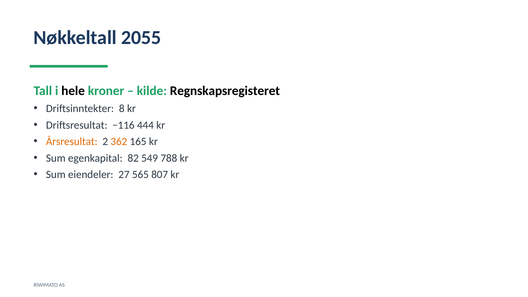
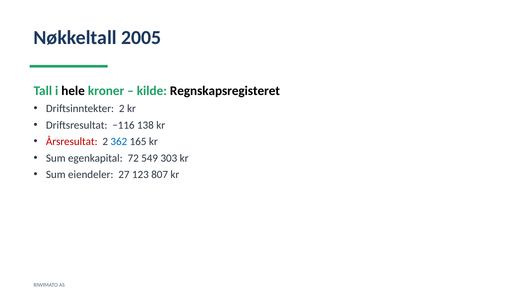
2055: 2055 -> 2005 (141, 38)
Driftsinntekter 8: 8 -> 2 (122, 109)
444: 444 -> 138 (145, 125)
Årsresultat colour: orange -> red (72, 142)
362 colour: orange -> blue (119, 142)
82: 82 -> 72 (133, 158)
788: 788 -> 303 (169, 158)
565: 565 -> 123 (140, 175)
